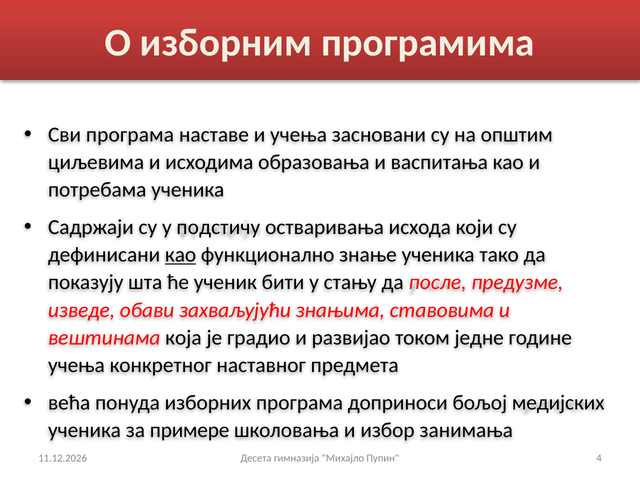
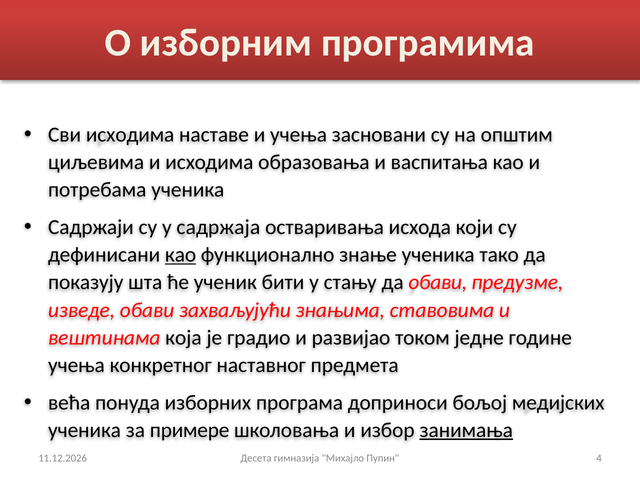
Сви програма: програма -> исходима (130, 135)
подстичу: подстичу -> садржаја (218, 227)
да после: после -> обави (438, 282)
занимања underline: none -> present (466, 430)
